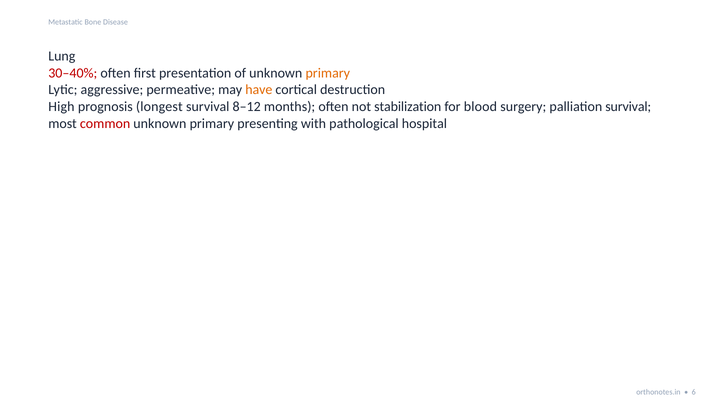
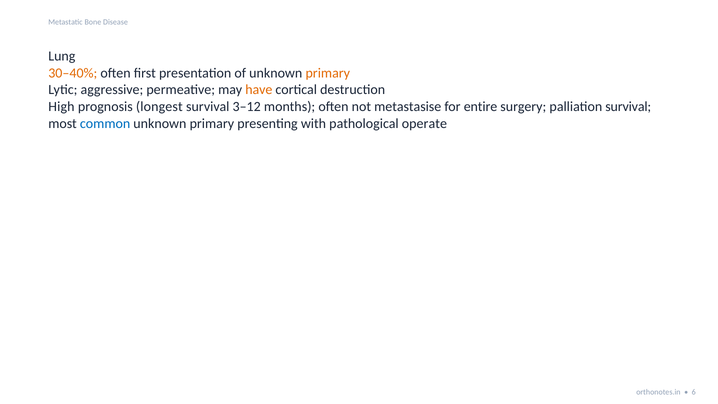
30–40% colour: red -> orange (73, 73)
8–12: 8–12 -> 3–12 (247, 107)
stabilization: stabilization -> metastasise (408, 107)
blood: blood -> entire (481, 107)
common colour: red -> blue (105, 123)
hospital: hospital -> operate (424, 123)
